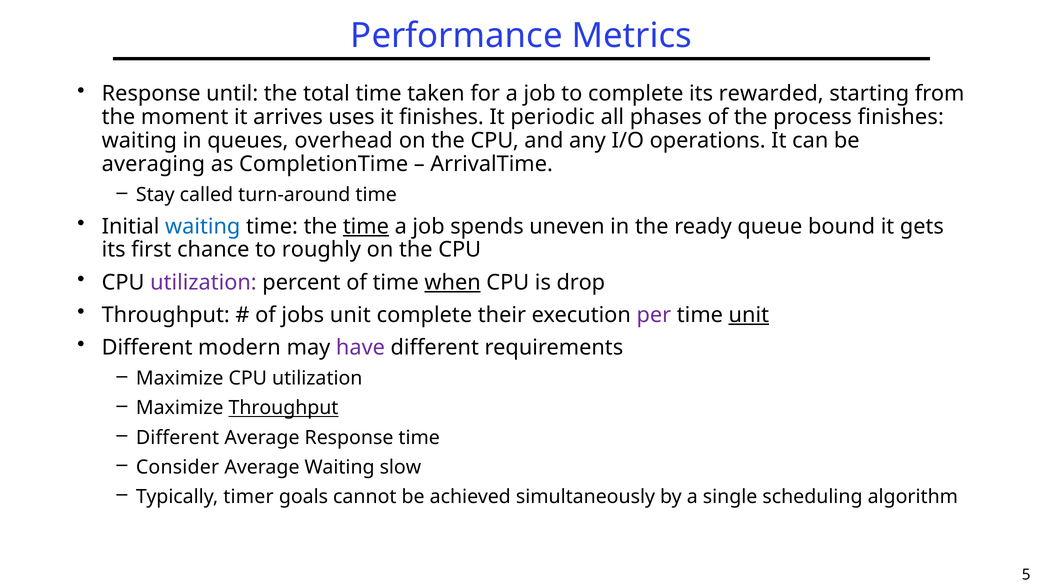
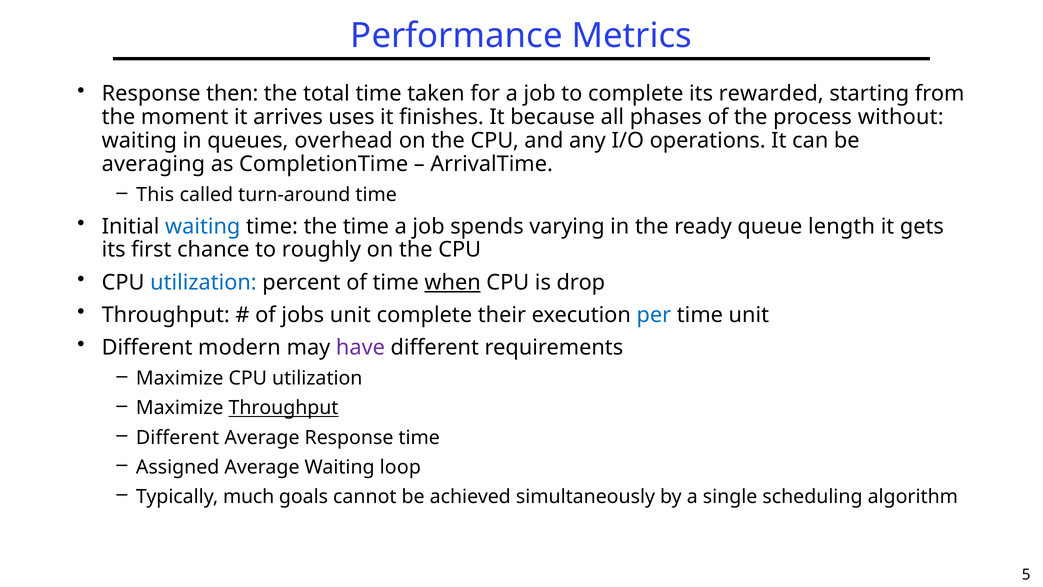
until: until -> then (232, 94)
periodic: periodic -> because (553, 117)
process finishes: finishes -> without (901, 117)
Stay: Stay -> This (155, 195)
time underline: present -> none (366, 226)
uneven: uneven -> varying (567, 226)
bound: bound -> length (841, 226)
utilization colour: purple -> blue (203, 282)
per colour: purple -> blue (654, 315)
unit underline: present -> none (749, 315)
Consider: Consider -> Assigned (178, 467)
slow: slow -> loop (400, 467)
timer: timer -> much (249, 497)
